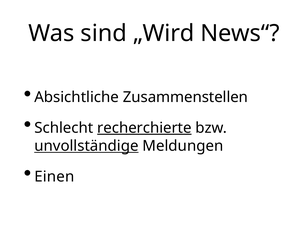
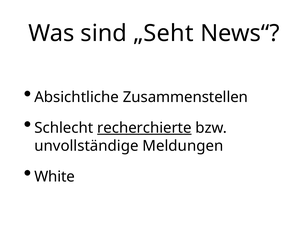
„Wird: „Wird -> „Seht (163, 33)
unvollständige underline: present -> none (86, 146)
Einen: Einen -> White (55, 177)
